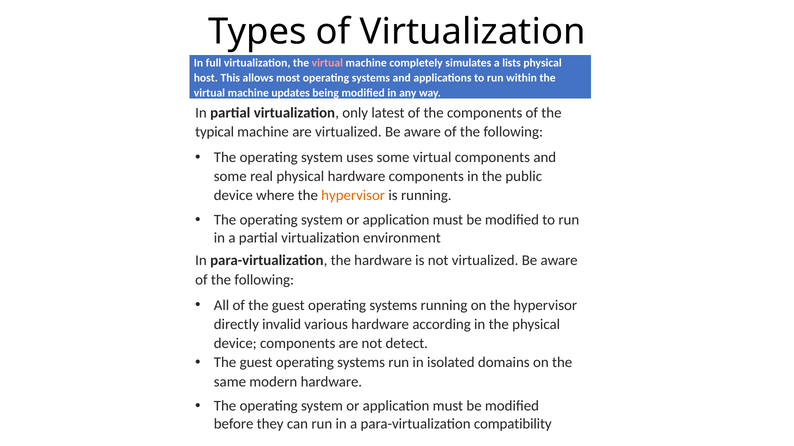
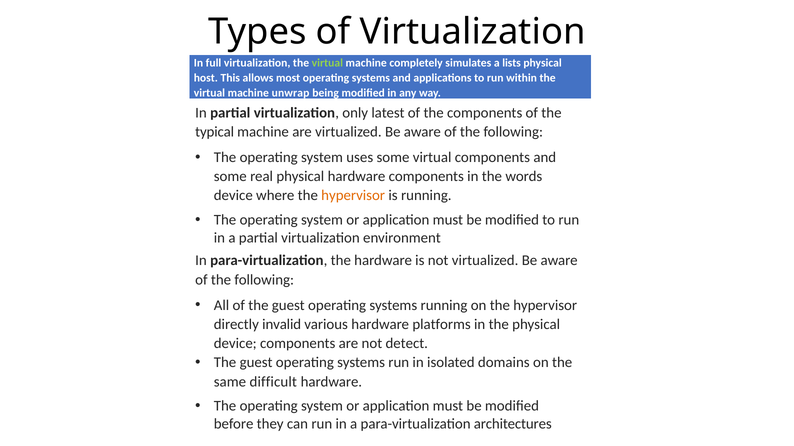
virtual colour: pink -> light green (327, 63)
updates: updates -> unwrap (291, 93)
public: public -> words (524, 177)
according: according -> platforms (442, 325)
modern: modern -> difficult (273, 382)
compatibility: compatibility -> architectures (513, 425)
